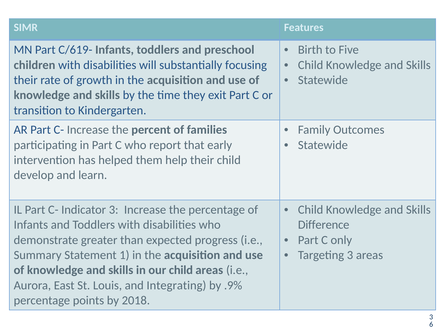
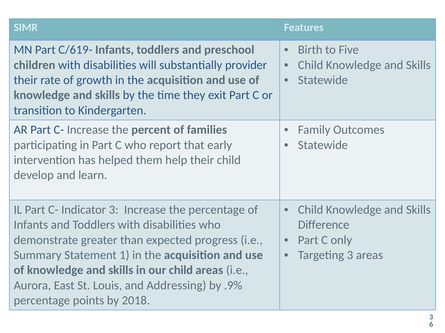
focusing: focusing -> provider (246, 65)
Integrating: Integrating -> Addressing (176, 286)
